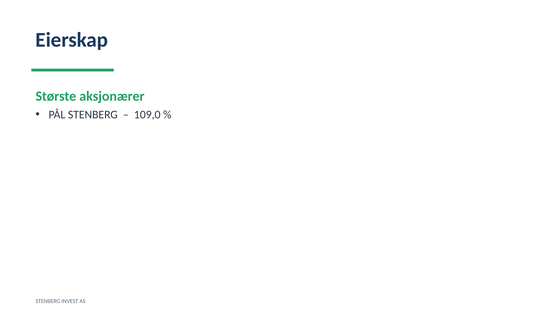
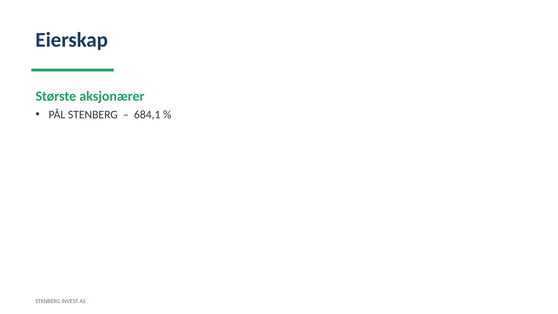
109,0: 109,0 -> 684,1 (147, 115)
